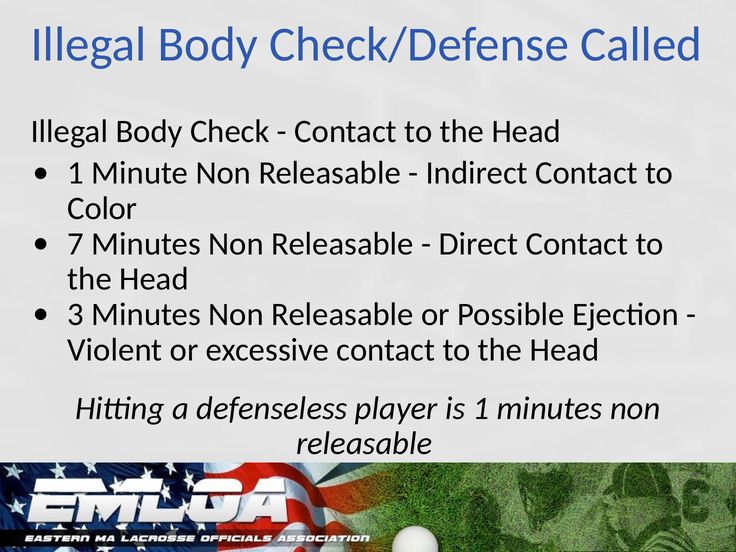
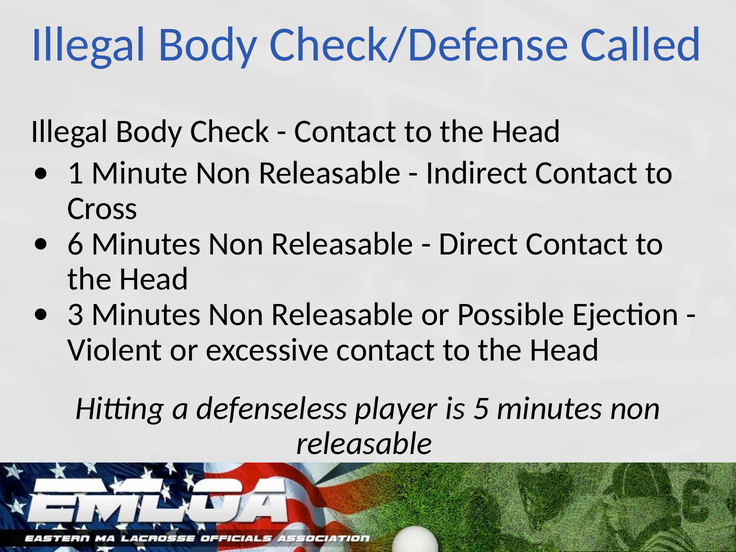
Color: Color -> Cross (102, 208)
7: 7 -> 6 (76, 244)
is 1: 1 -> 5 (481, 408)
